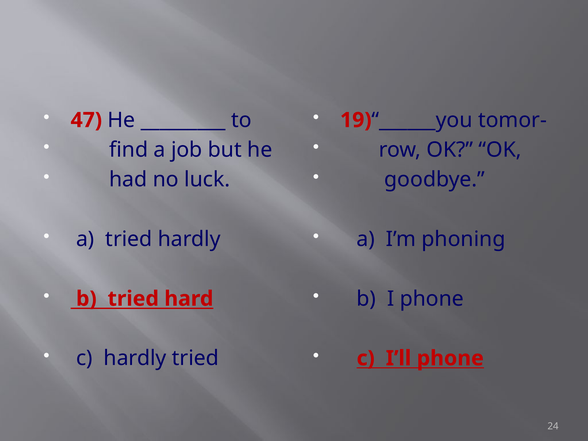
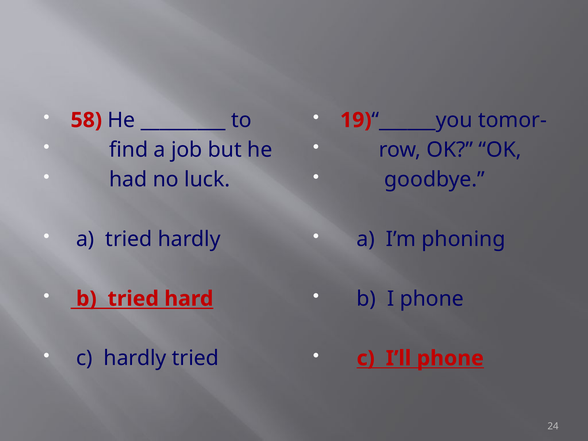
47: 47 -> 58 (86, 120)
